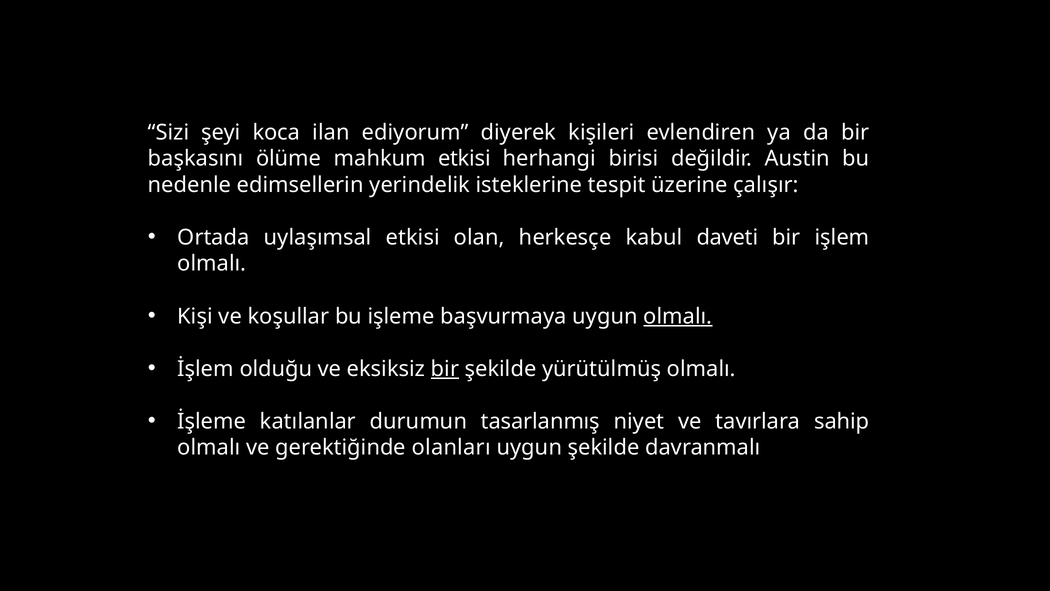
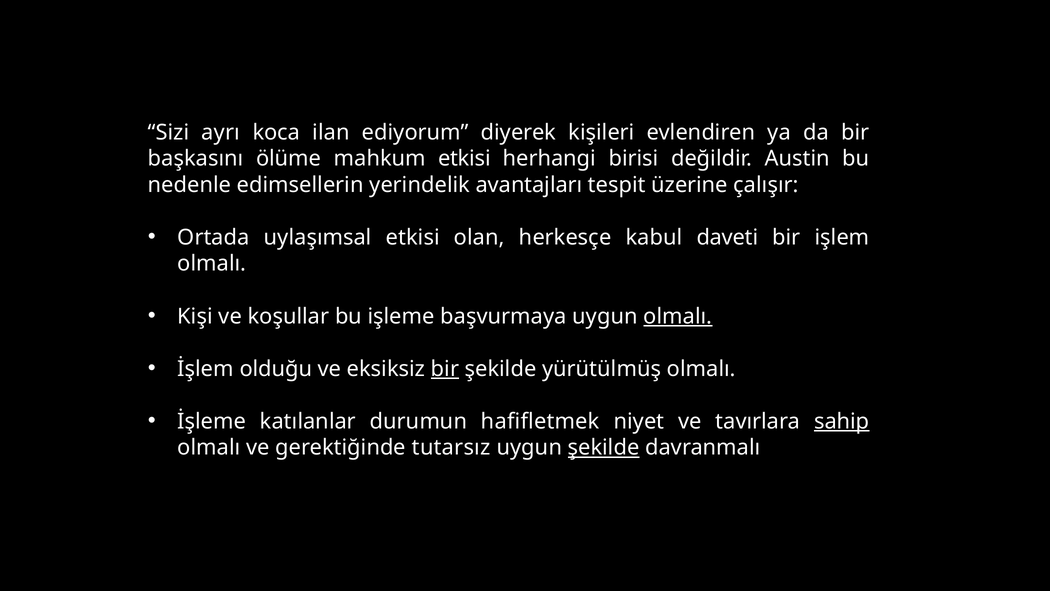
şeyi: şeyi -> ayrı (221, 132)
isteklerine: isteklerine -> avantajları (529, 185)
tasarlanmış: tasarlanmış -> hafifletmek (540, 421)
sahip underline: none -> present (842, 421)
olanları: olanları -> tutarsız (451, 447)
şekilde underline: none -> present (604, 447)
